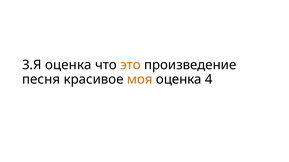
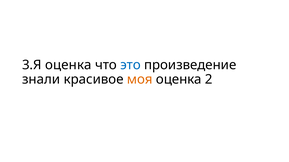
это colour: orange -> blue (130, 65)
песня: песня -> знали (41, 80)
4: 4 -> 2 (209, 80)
